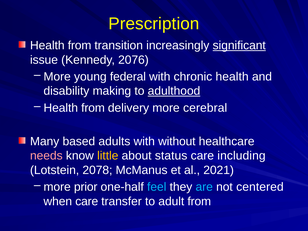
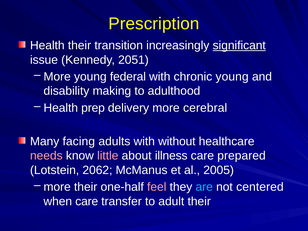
from: from -> their (80, 45)
2076: 2076 -> 2051 (133, 60)
chronic health: health -> young (232, 77)
adulthood underline: present -> none (174, 91)
from: from -> prep (93, 108)
based: based -> facing (79, 141)
little colour: yellow -> pink (108, 156)
status: status -> illness (171, 156)
including: including -> prepared (242, 156)
2078: 2078 -> 2062 (97, 170)
2021: 2021 -> 2005 (219, 170)
more prior: prior -> their (86, 187)
feel colour: light blue -> pink (157, 187)
adult from: from -> their (199, 201)
